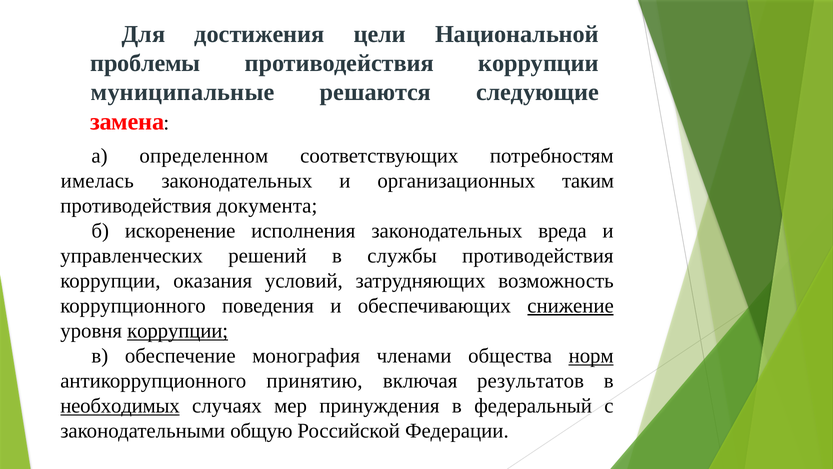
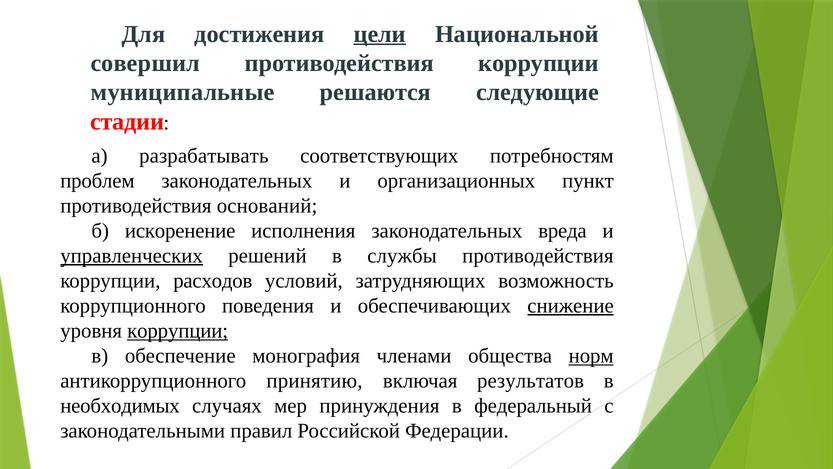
цели underline: none -> present (380, 34)
проблемы: проблемы -> совершил (145, 63)
замена: замена -> стадии (127, 121)
определенном: определенном -> разрабатывать (204, 156)
имелась: имелась -> проблем (97, 181)
таким: таким -> пункт (588, 181)
документа: документа -> оснований (267, 206)
управленческих underline: none -> present (132, 256)
оказания: оказания -> расходов (213, 281)
необходимых underline: present -> none (120, 406)
общую: общую -> правил (261, 431)
